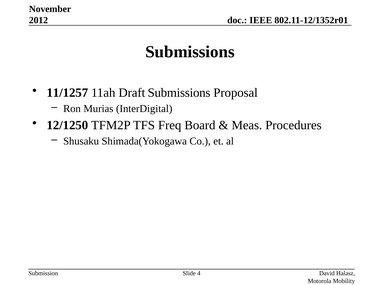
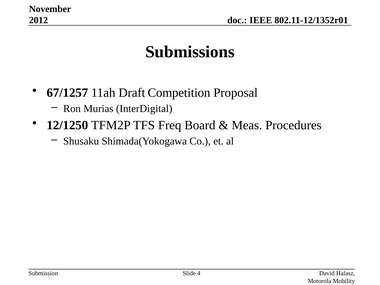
11/1257: 11/1257 -> 67/1257 (67, 93)
Draft Submissions: Submissions -> Competition (179, 93)
